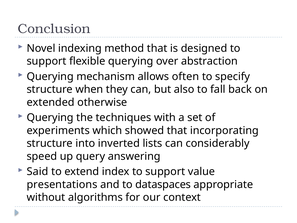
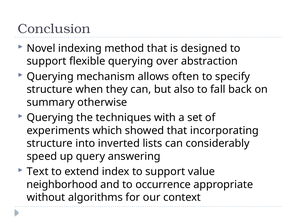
extended: extended -> summary (51, 102)
Said: Said -> Text (38, 171)
presentations: presentations -> neighborhood (62, 184)
dataspaces: dataspaces -> occurrence (163, 184)
